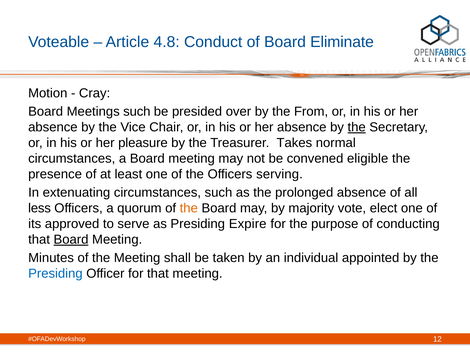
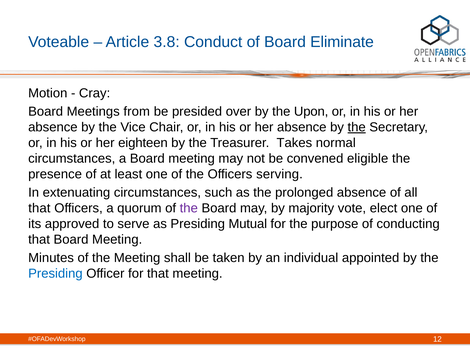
4.8: 4.8 -> 3.8 (167, 42)
Meetings such: such -> from (137, 112)
From: From -> Upon (311, 112)
pleasure: pleasure -> eighteen (143, 143)
less: less -> that (39, 209)
the colour: orange -> purple (189, 209)
Expire: Expire -> Mutual (248, 224)
Board underline: present -> none (71, 240)
